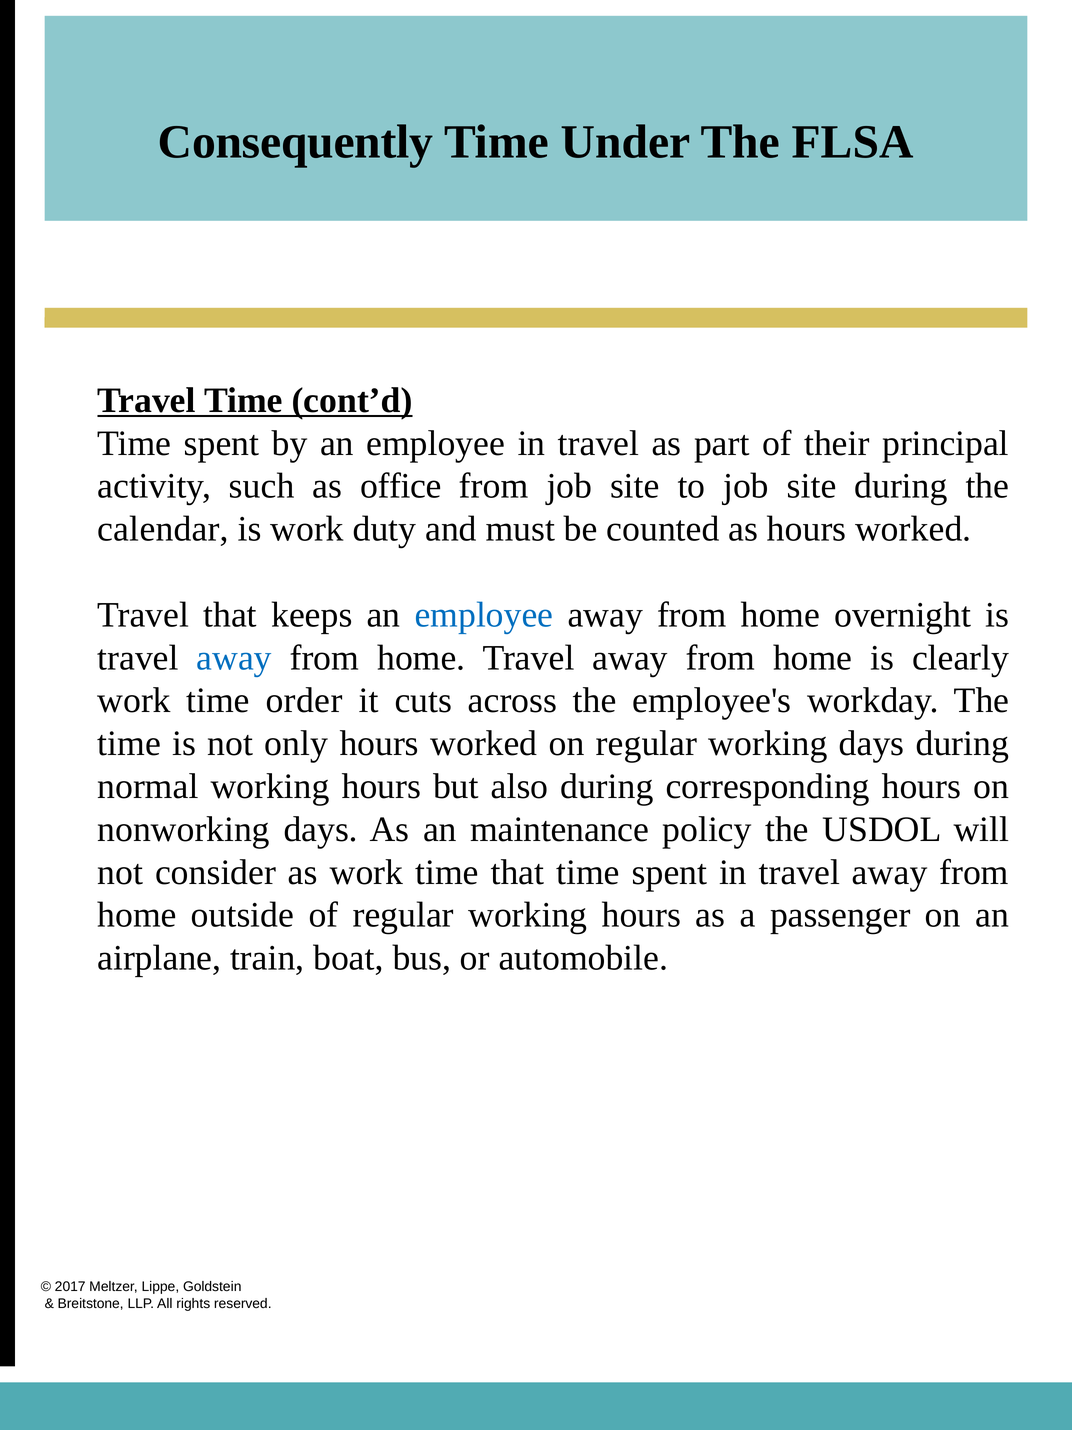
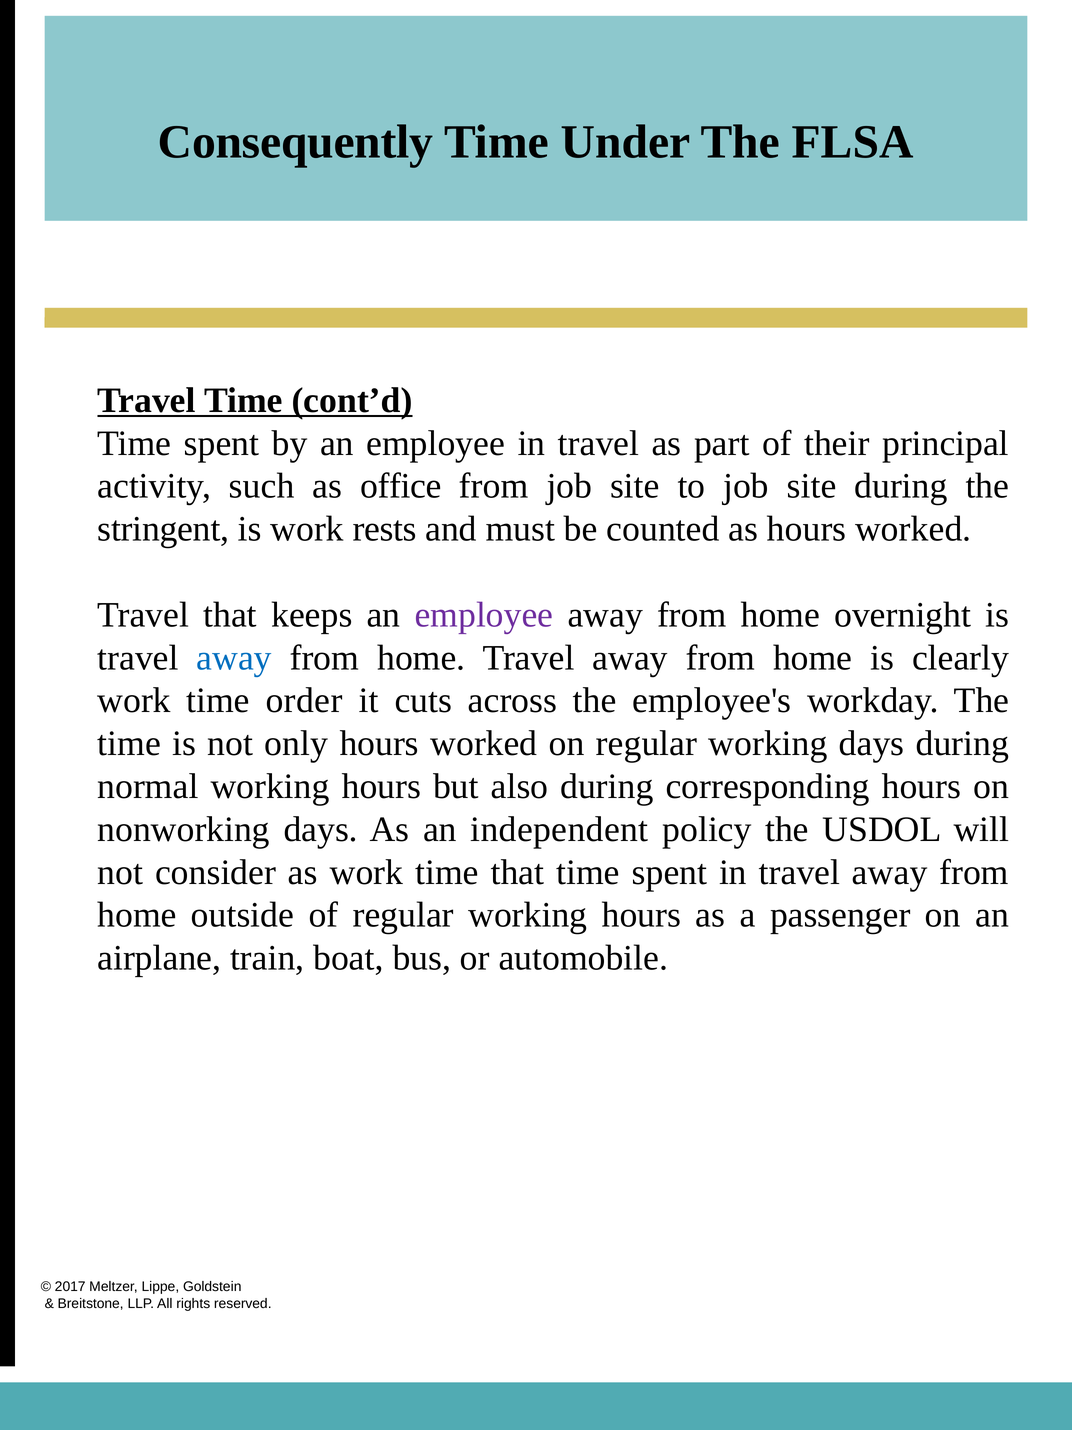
calendar: calendar -> stringent (163, 529)
duty: duty -> rests (385, 529)
employee colour: blue -> purple (484, 615)
maintenance: maintenance -> independent (559, 829)
